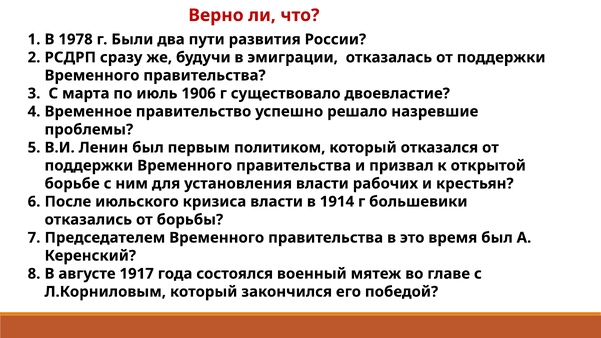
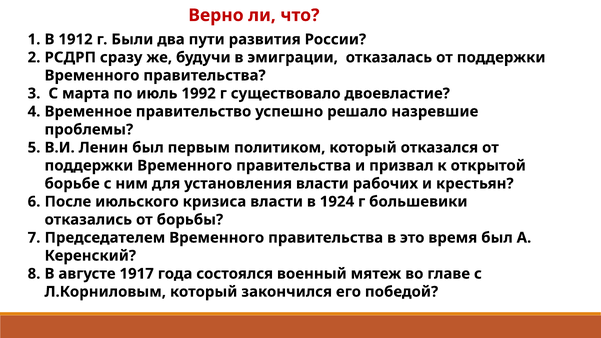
1978: 1978 -> 1912 (76, 39)
1906: 1906 -> 1992 (199, 93)
1914: 1914 -> 1924 (337, 202)
